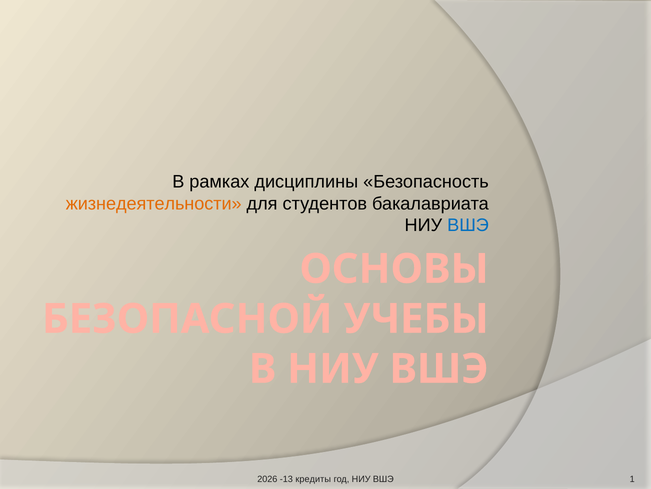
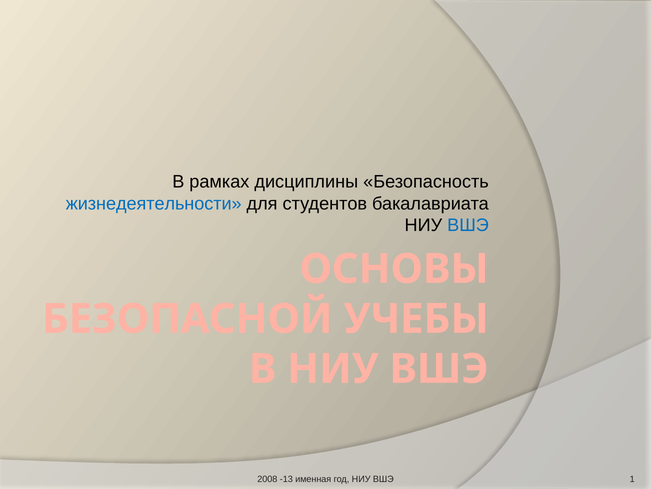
жизнедеятельности colour: orange -> blue (154, 203)
2026: 2026 -> 2008 (267, 478)
кредиты: кредиты -> именная (313, 478)
